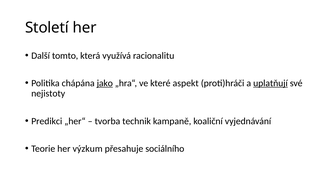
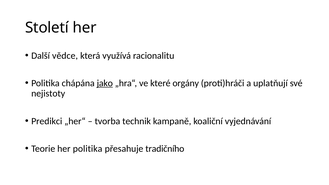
tomto: tomto -> vědce (65, 56)
aspekt: aspekt -> orgány (186, 83)
uplatňují underline: present -> none (270, 83)
her výzkum: výzkum -> politika (88, 149)
sociálního: sociálního -> tradičního (165, 149)
